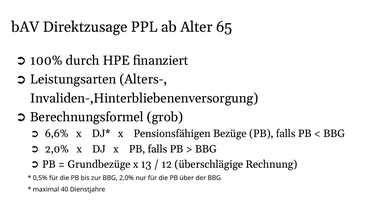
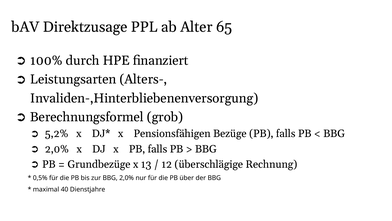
6,6%: 6,6% -> 5,2% (57, 133)
